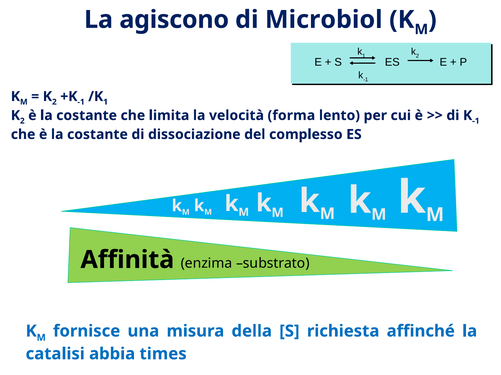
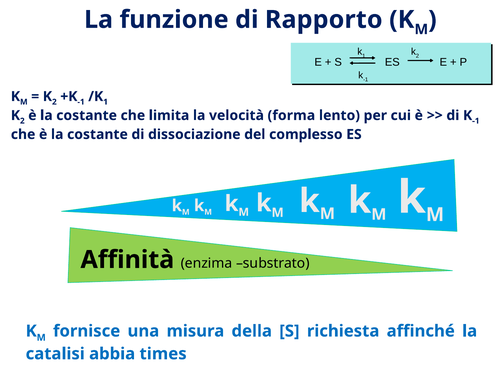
agiscono: agiscono -> funzione (174, 20)
Microbiol: Microbiol -> Rapporto (324, 20)
